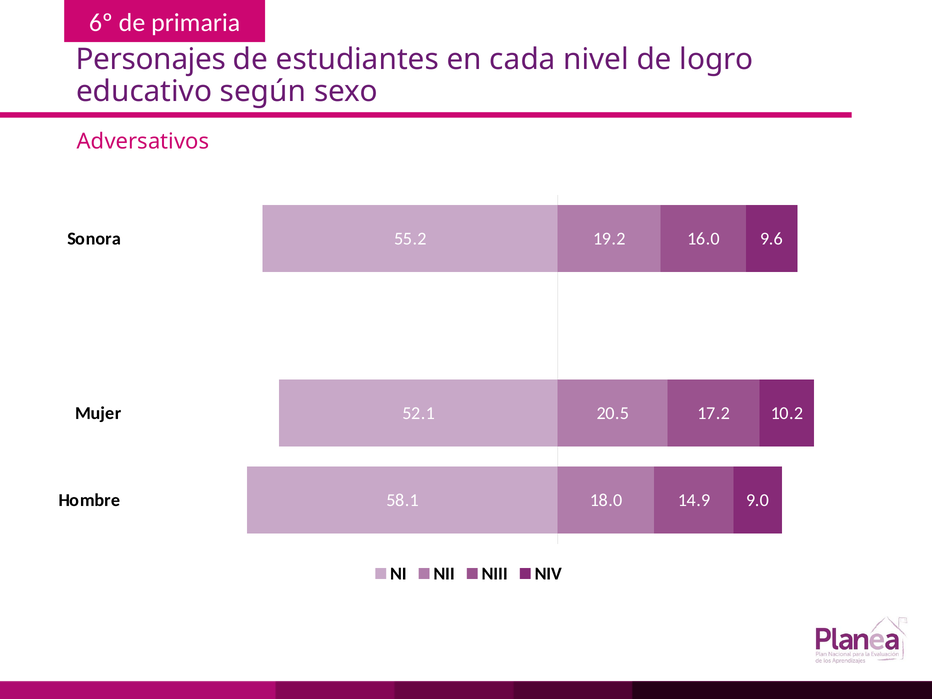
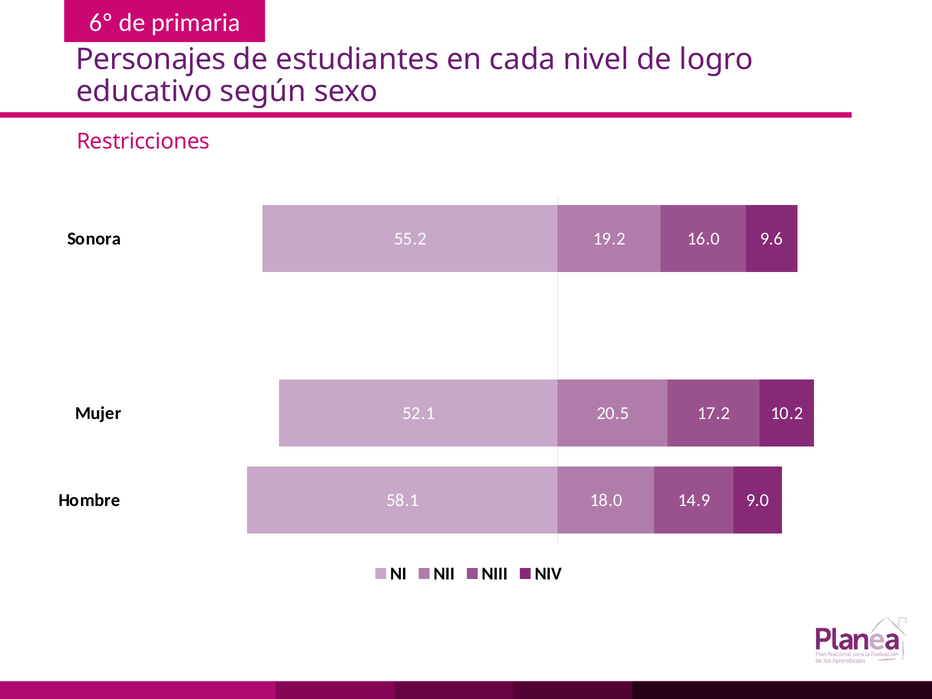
Adversativos: Adversativos -> Restricciones (143, 142)
